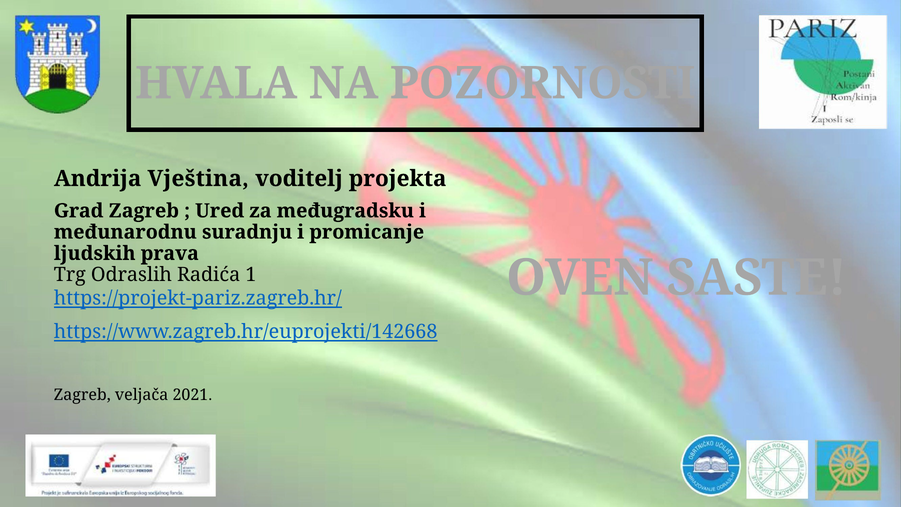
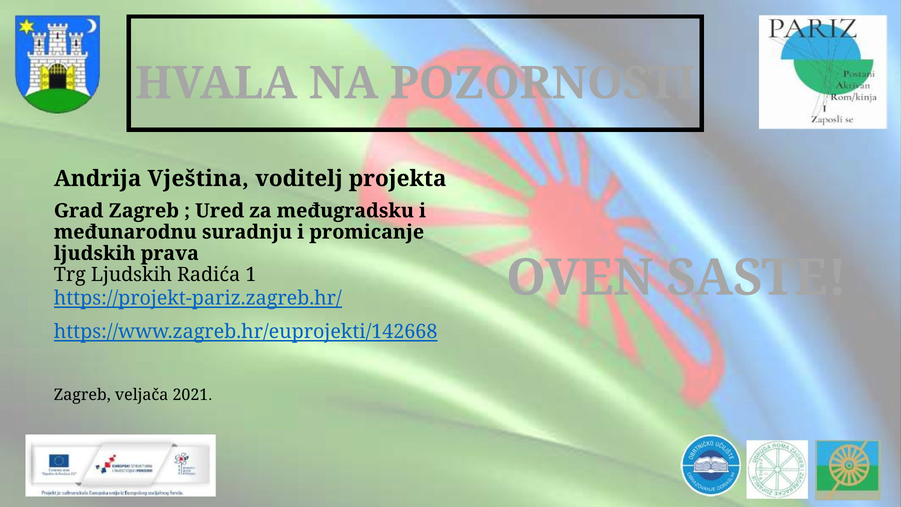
Trg Odraslih: Odraslih -> Ljudskih (132, 275)
